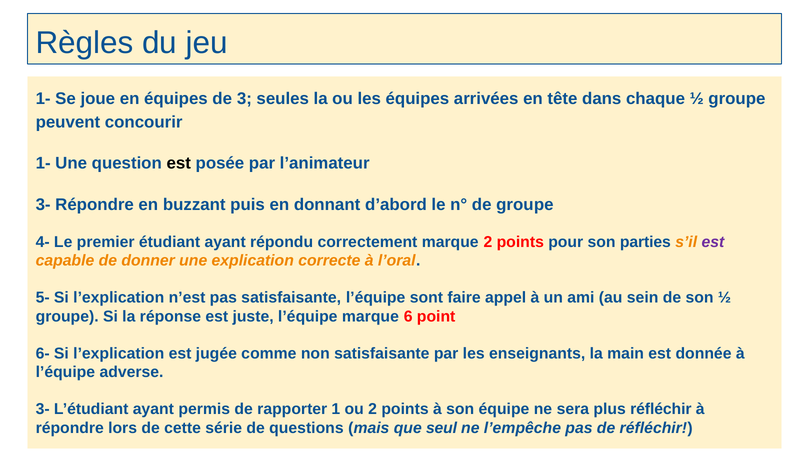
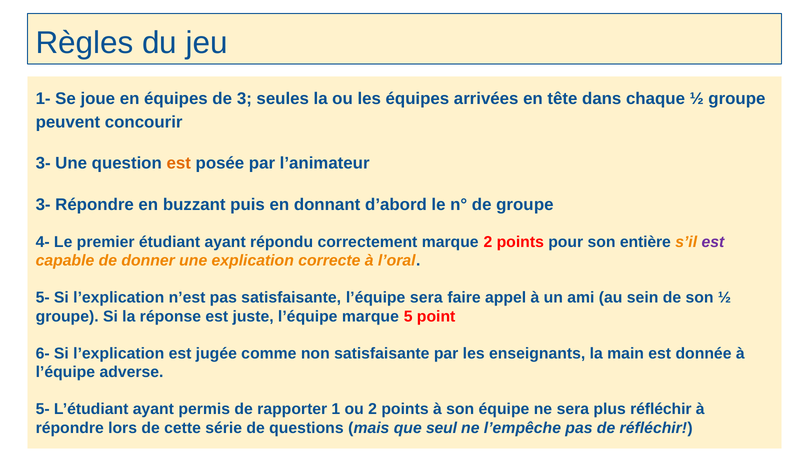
1-: 1- -> 3- (43, 163)
est colour: black -> orange (179, 163)
parties: parties -> entière (645, 242)
l’équipe sont: sont -> sera (426, 298)
6: 6 -> 5 (408, 317)
3-: 3- -> 5- (43, 409)
